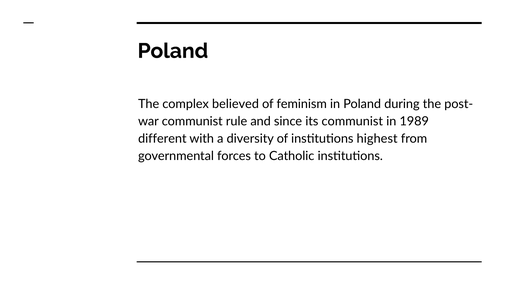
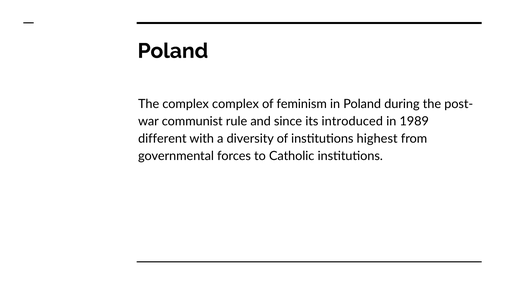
complex believed: believed -> complex (235, 104)
its communist: communist -> introduced (352, 121)
